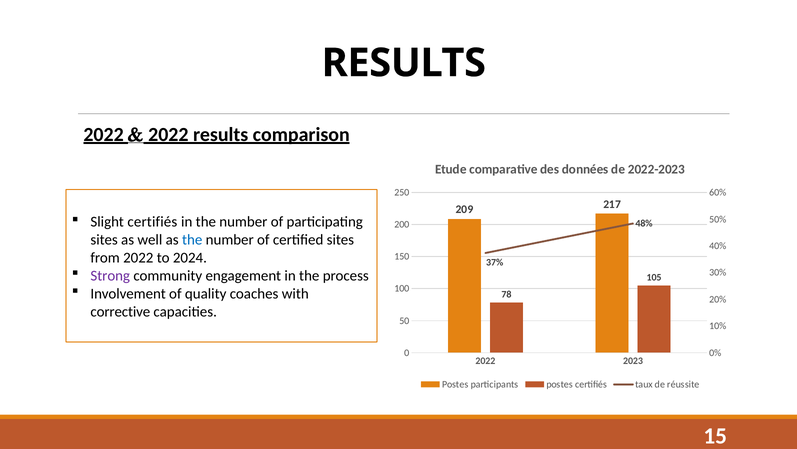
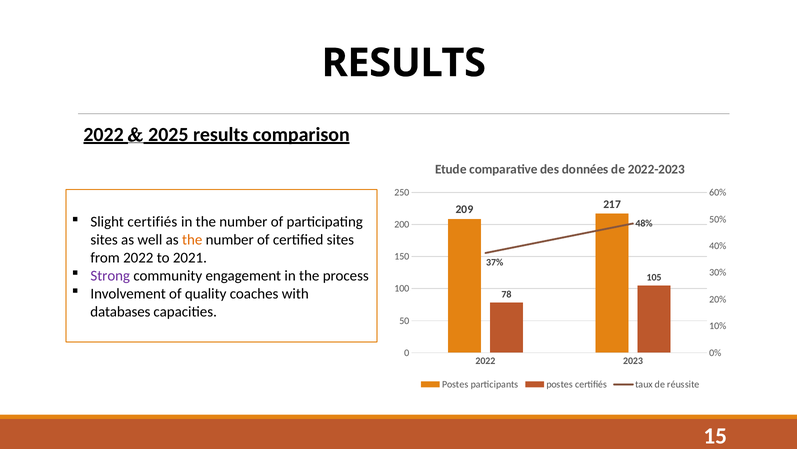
2022: 2022 -> 2025 (168, 134)
the colour: blue -> orange (192, 240)
2024: 2024 -> 2021 (190, 258)
corrective: corrective -> databases (120, 311)
